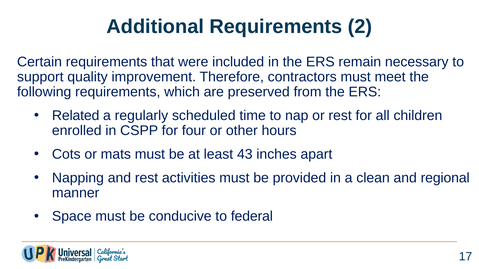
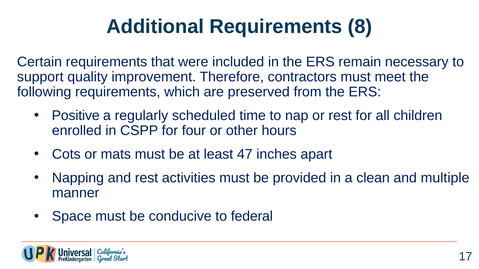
2: 2 -> 8 (360, 27)
Related: Related -> Positive (76, 116)
43: 43 -> 47 (245, 154)
regional: regional -> multiple (445, 178)
